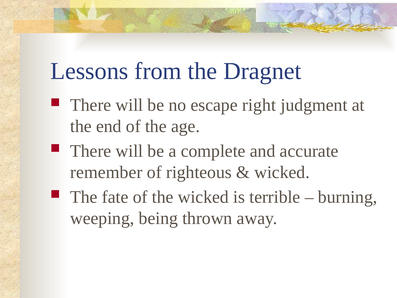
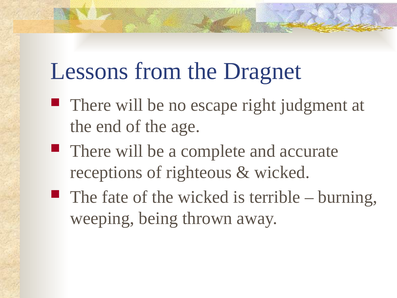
remember: remember -> receptions (106, 172)
